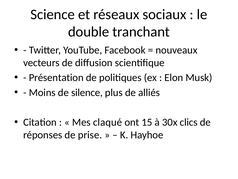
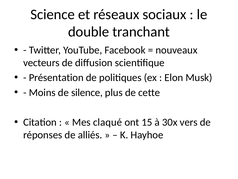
alliés: alliés -> cette (149, 92)
clics: clics -> vers (189, 122)
prise: prise -> alliés (90, 135)
